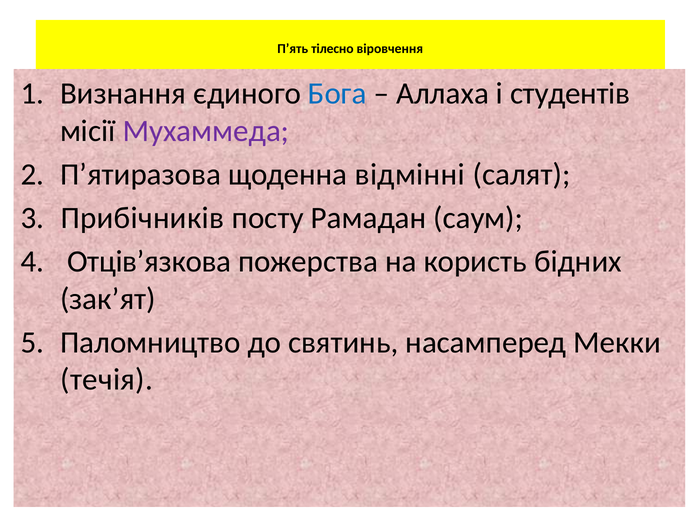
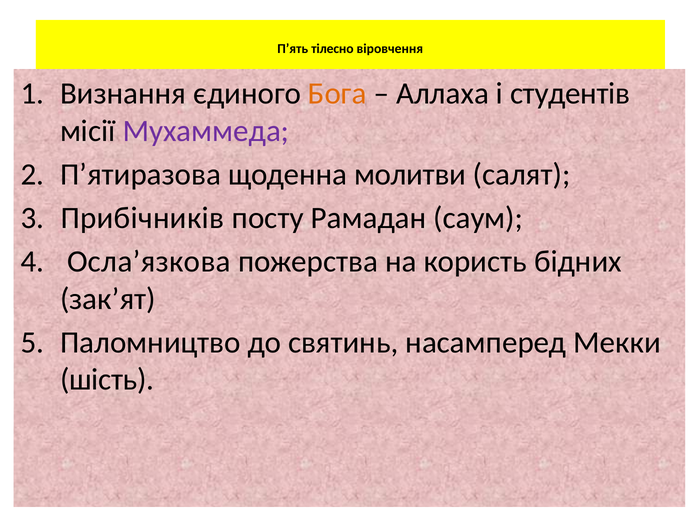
Бога colour: blue -> orange (337, 94)
відмінні: відмінні -> молитви (410, 175)
Отців’язкова: Отців’язкова -> Осла’язкова (149, 262)
течія: течія -> шість (107, 380)
